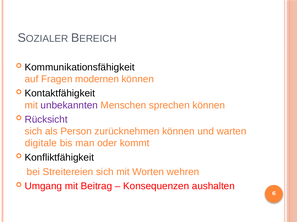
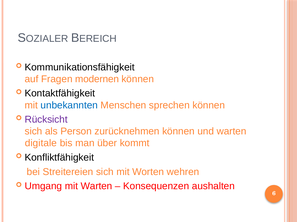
unbekannten colour: purple -> blue (69, 105)
oder: oder -> über (107, 144)
mit Beitrag: Beitrag -> Warten (96, 187)
